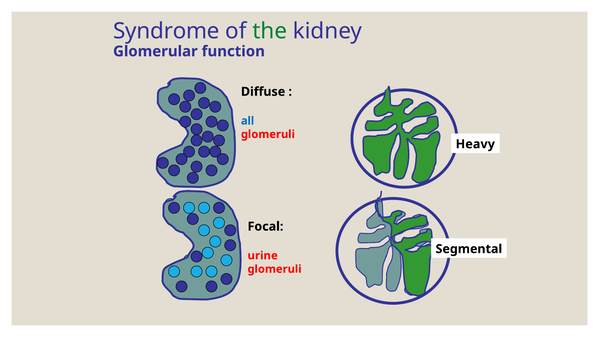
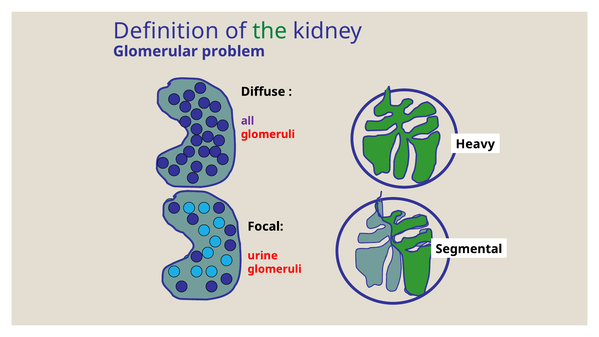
Syndrome: Syndrome -> Definition (166, 31)
function: function -> problem (233, 51)
all colour: blue -> purple (248, 121)
